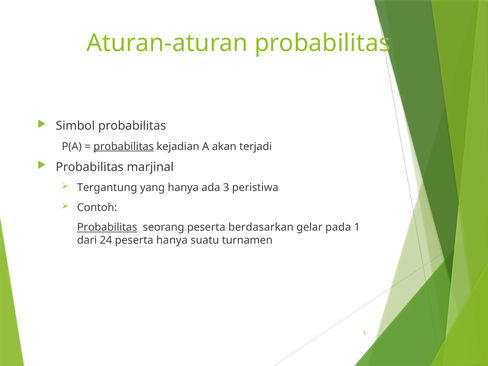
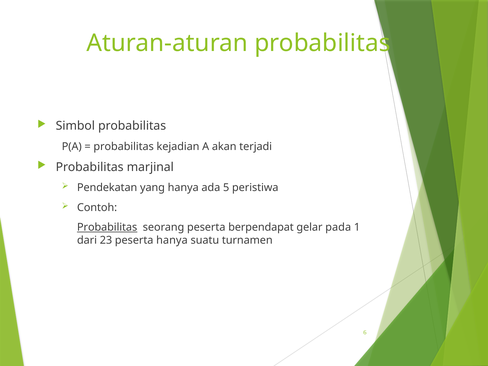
probabilitas underline: present -> none (124, 146)
Tergantung: Tergantung -> Pendekatan (107, 188)
3: 3 -> 5 (226, 188)
berdasarkan: berdasarkan -> berpendapat (261, 227)
24: 24 -> 23 (106, 240)
